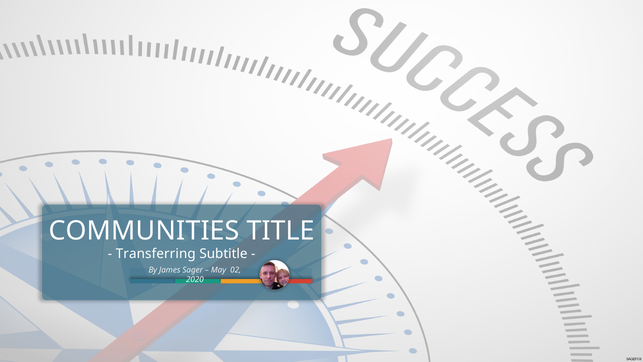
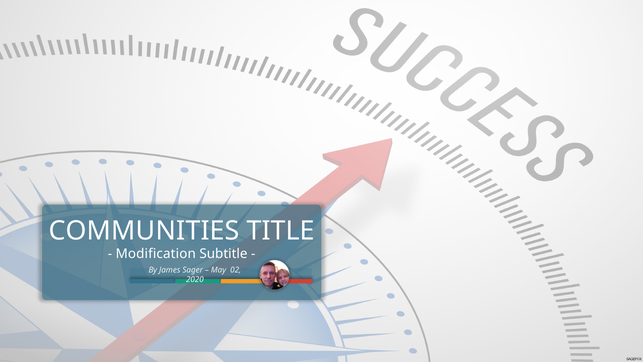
Transferring: Transferring -> Modification (156, 254)
